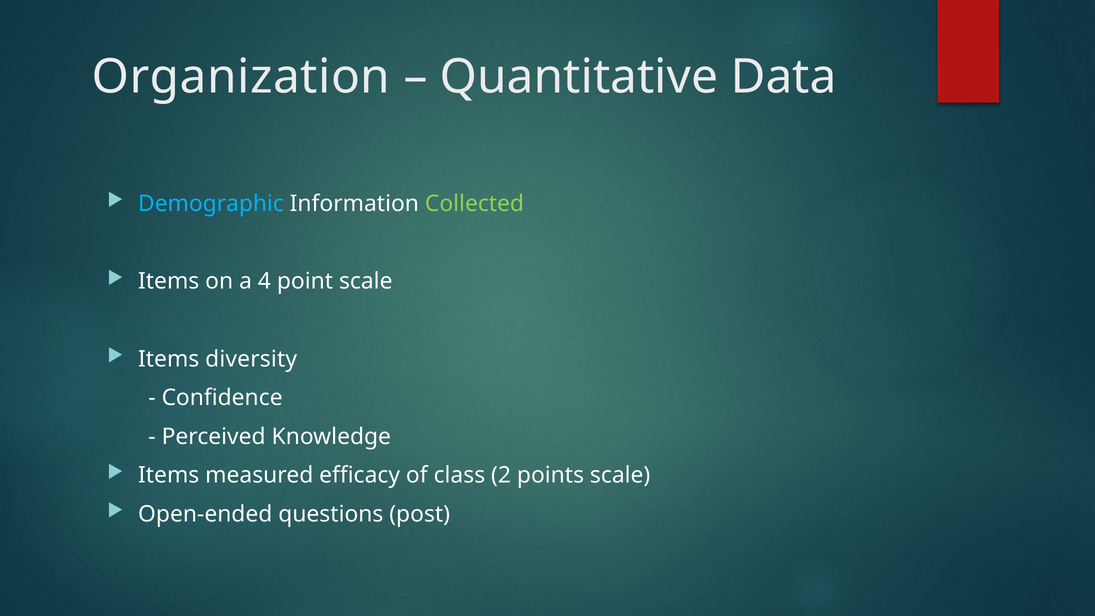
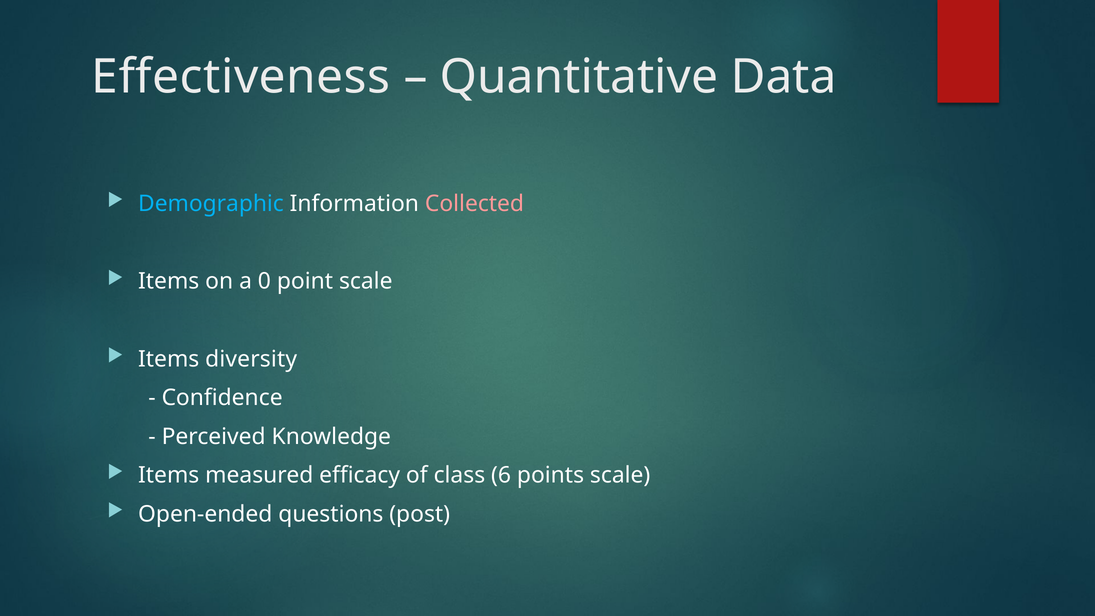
Organization: Organization -> Effectiveness (241, 77)
Collected colour: light green -> pink (475, 204)
4: 4 -> 0 (264, 281)
2: 2 -> 6 (501, 475)
